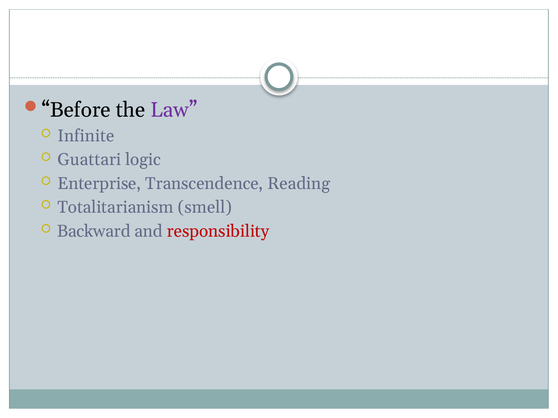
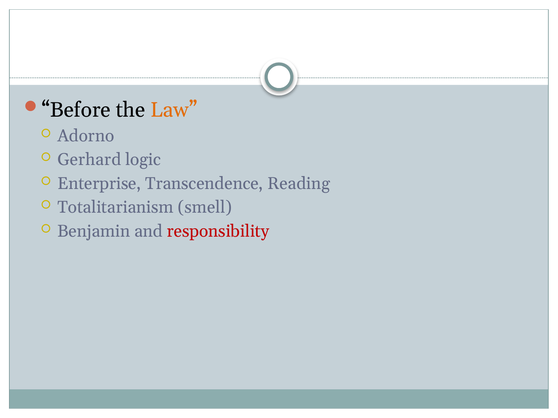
Law colour: purple -> orange (174, 110)
Infinite: Infinite -> Adorno (86, 136)
Guattari: Guattari -> Gerhard (89, 160)
Backward: Backward -> Benjamin (94, 231)
